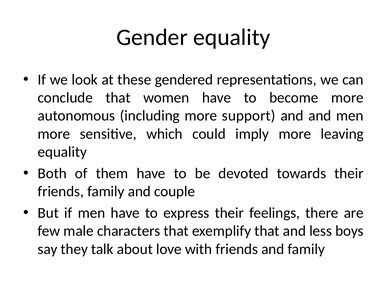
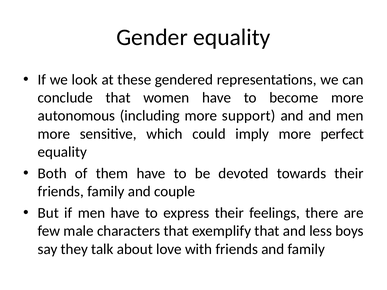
leaving: leaving -> perfect (342, 134)
